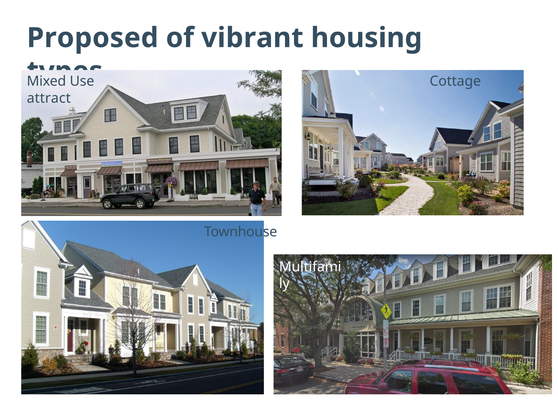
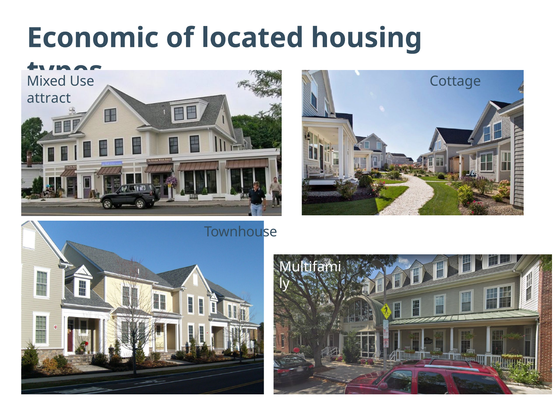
Proposed: Proposed -> Economic (93, 38)
vibrant: vibrant -> located (252, 38)
